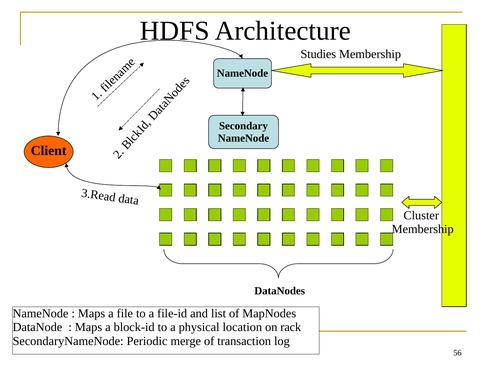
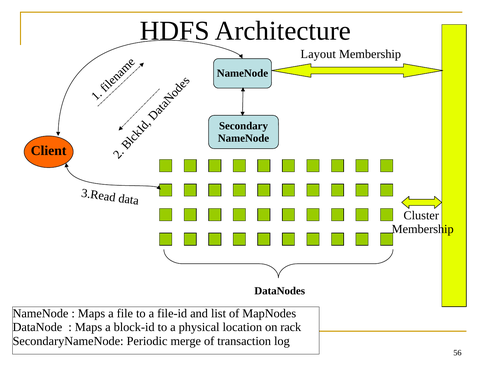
Studies: Studies -> Layout (318, 54)
